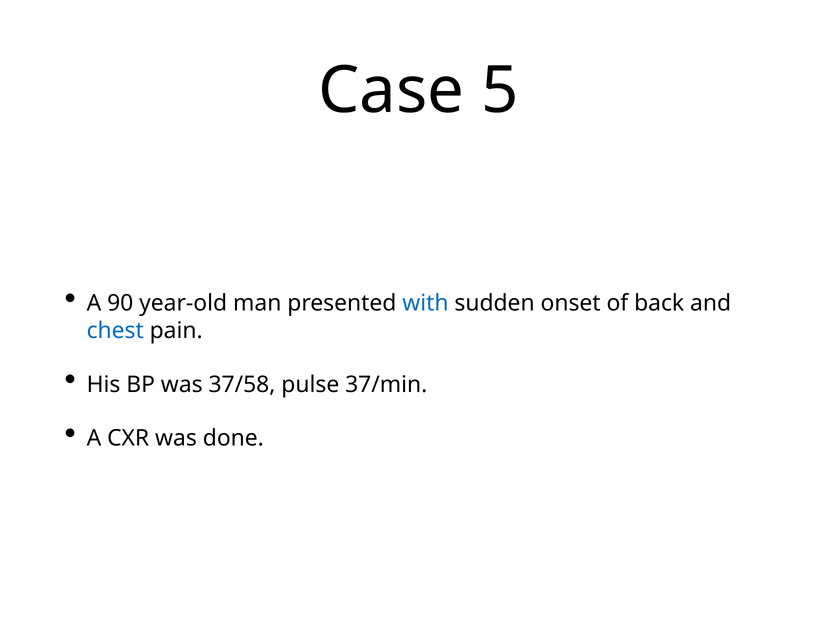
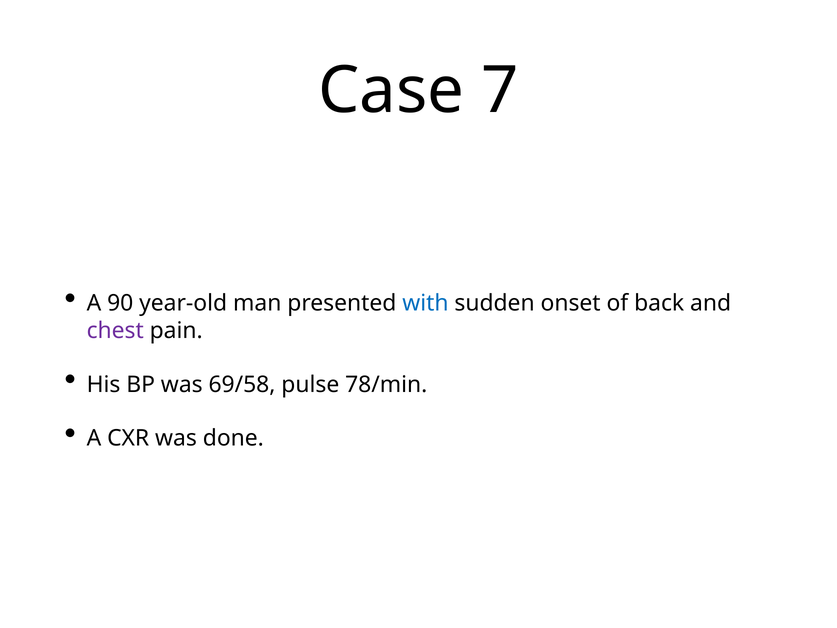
5: 5 -> 7 (500, 90)
chest colour: blue -> purple (115, 331)
37/58: 37/58 -> 69/58 (242, 384)
37/min: 37/min -> 78/min (386, 384)
